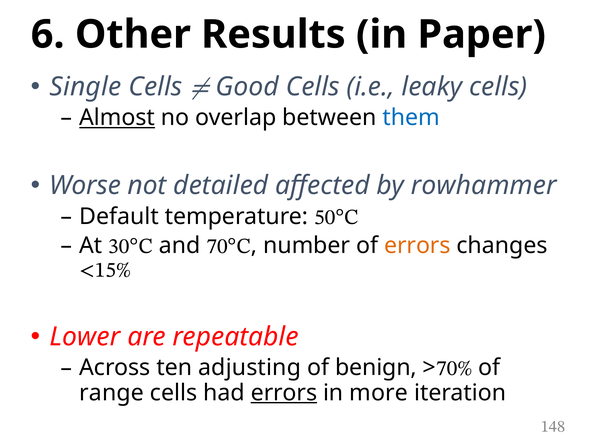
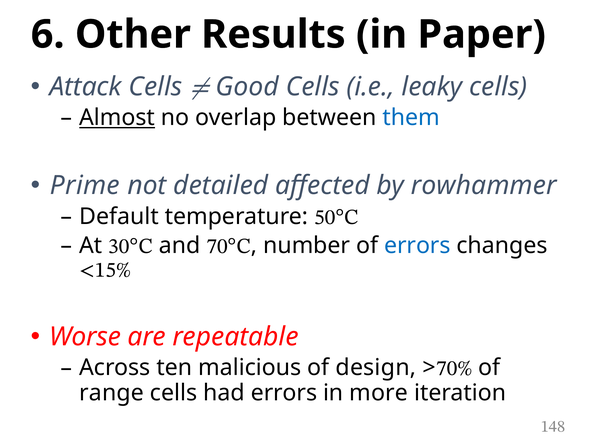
Single: Single -> Attack (86, 87)
Worse: Worse -> Prime (85, 185)
errors colour: orange -> blue (417, 246)
Lower: Lower -> Worse (85, 337)
adjusting: adjusting -> malicious (250, 368)
benign: benign -> design (376, 368)
errors underline: present -> none (284, 393)
